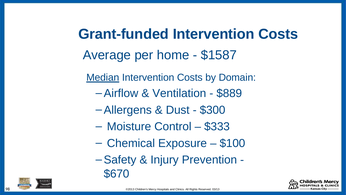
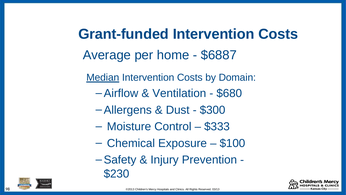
$1587: $1587 -> $6887 (219, 55)
$889: $889 -> $680 (229, 93)
$670: $670 -> $230 (117, 173)
